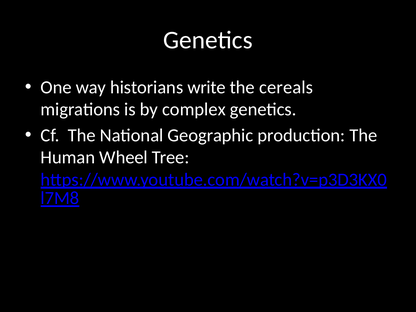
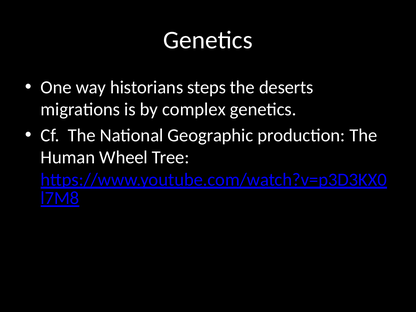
write: write -> steps (207, 87)
cereals: cereals -> deserts (286, 87)
